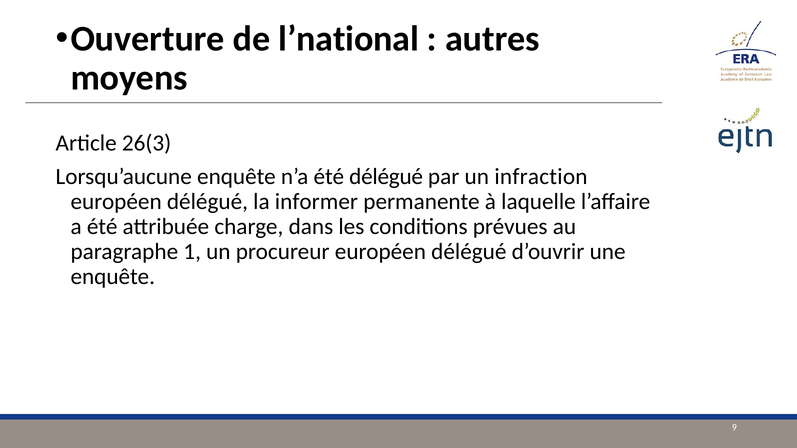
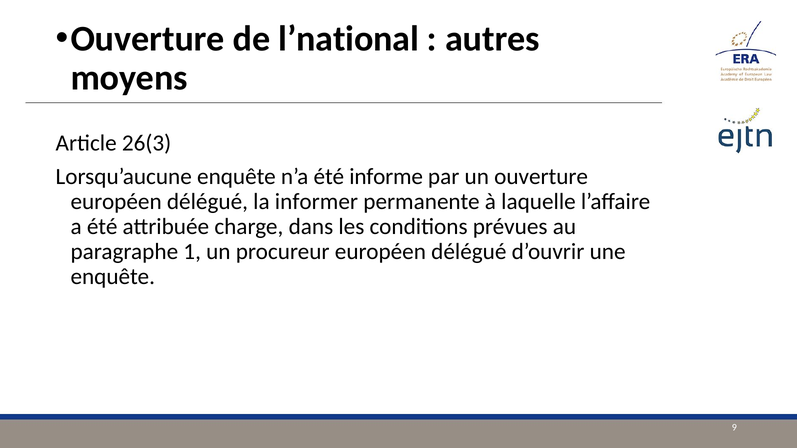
été délégué: délégué -> informe (386, 177)
un infraction: infraction -> ouverture (541, 177)
